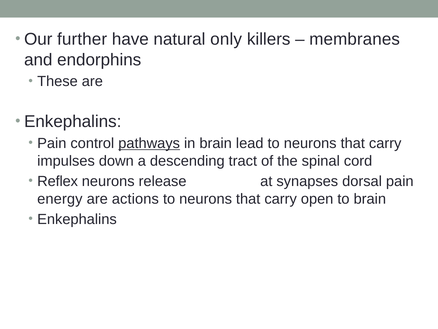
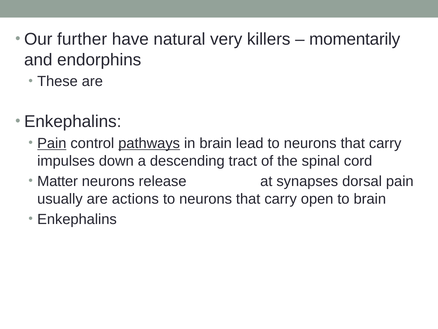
only: only -> very (226, 39)
membranes: membranes -> momentarily (355, 39)
Pain underline: none -> present (52, 143)
Reflex: Reflex -> Matter (58, 181)
energy: energy -> usually (60, 199)
